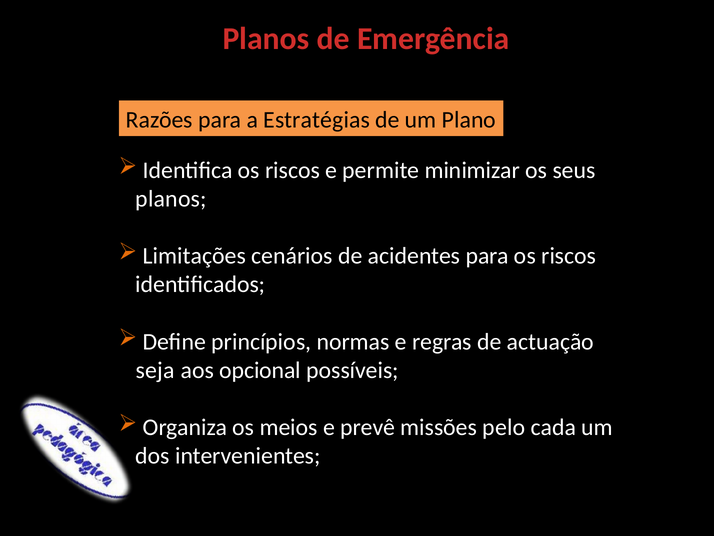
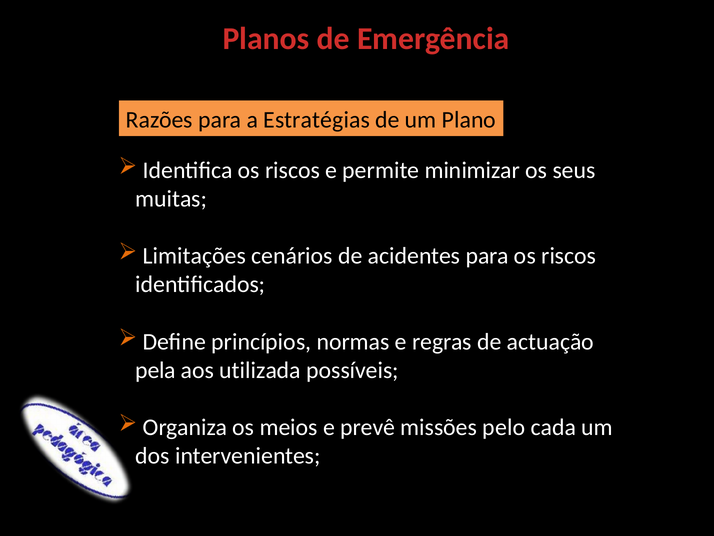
planos: planos -> muitas (171, 199)
seja: seja -> pela (156, 370)
opcional: opcional -> utilizada (260, 370)
